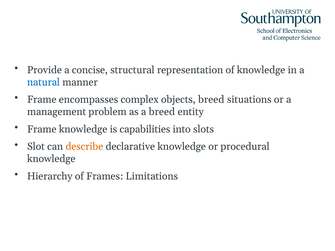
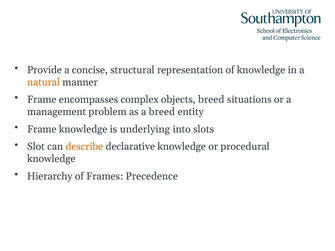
natural colour: blue -> orange (43, 82)
capabilities: capabilities -> underlying (145, 129)
Limitations: Limitations -> Precedence (152, 176)
